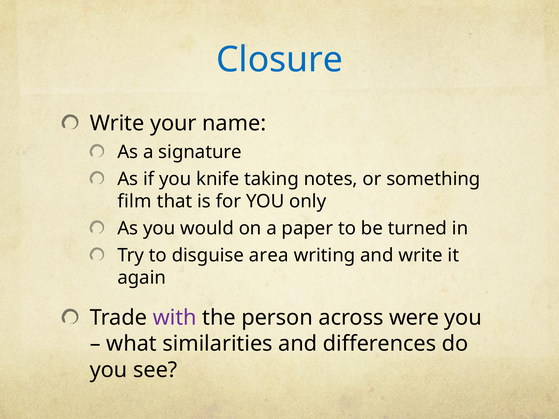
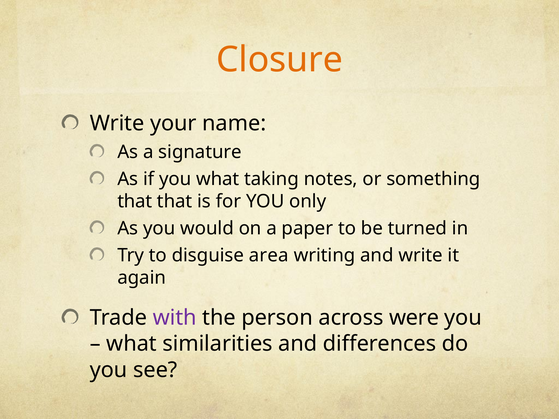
Closure colour: blue -> orange (280, 60)
you knife: knife -> what (218, 179)
film: film -> that (135, 202)
